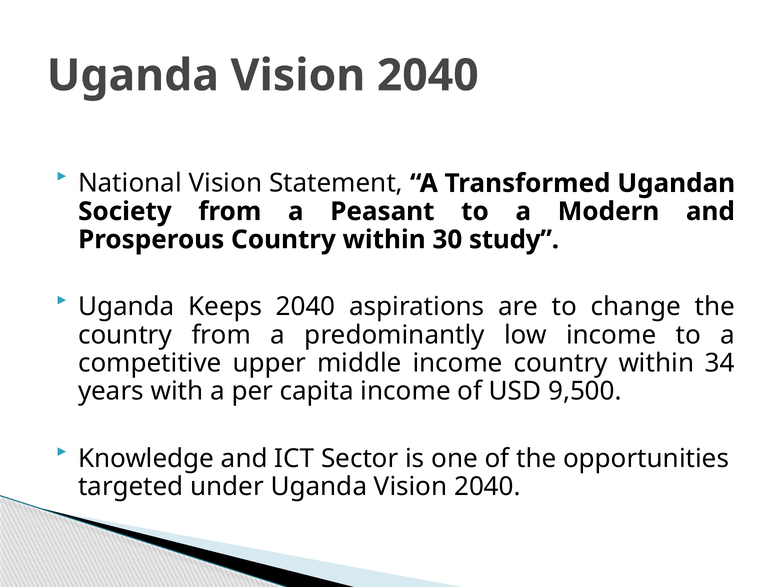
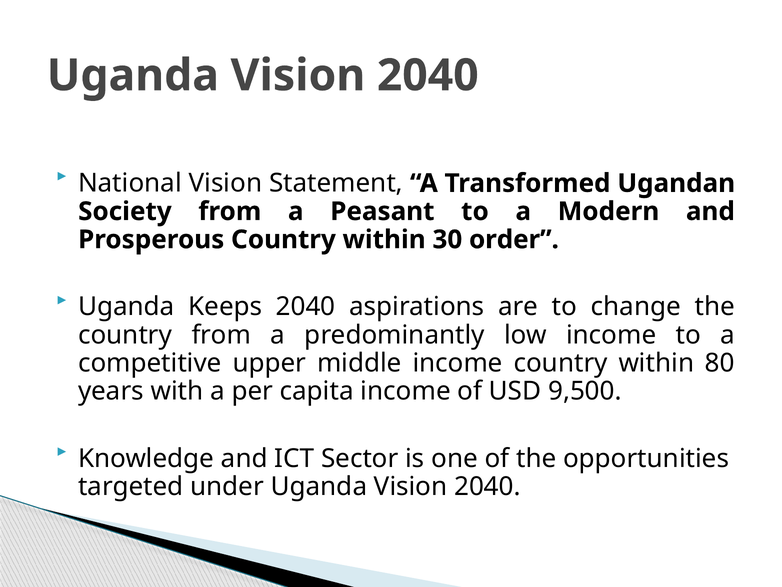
study: study -> order (514, 239)
34: 34 -> 80 (720, 363)
